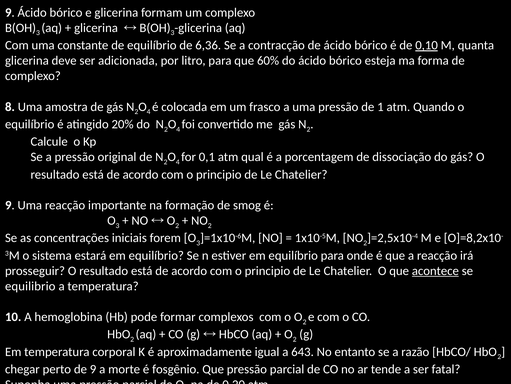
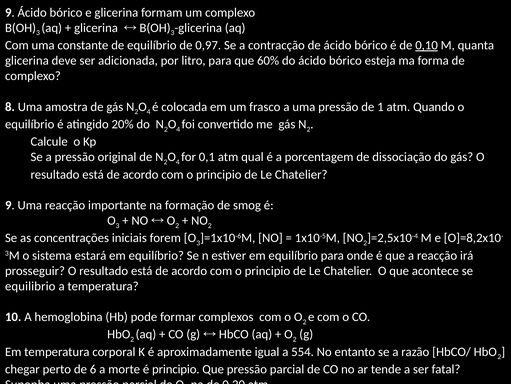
6,36: 6,36 -> 0,97 (208, 45)
acontece underline: present -> none (435, 270)
643: 643 -> 554 (303, 351)
de 9: 9 -> 6 (93, 369)
é fosgênio: fosgênio -> principio (176, 369)
